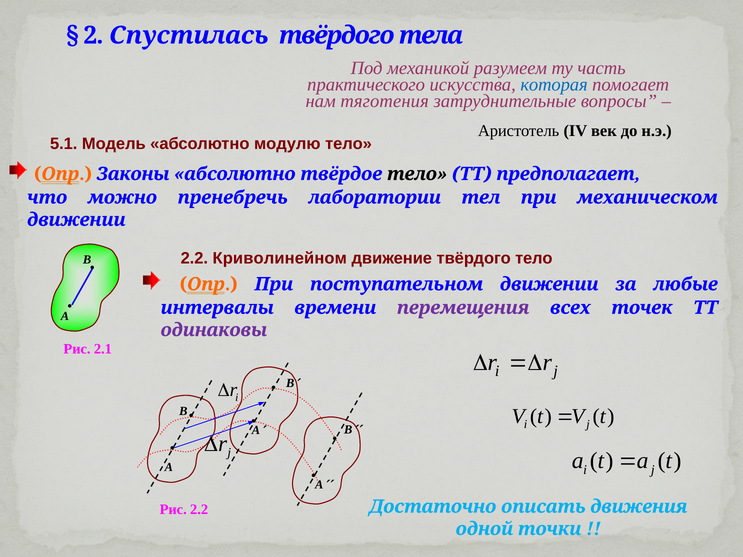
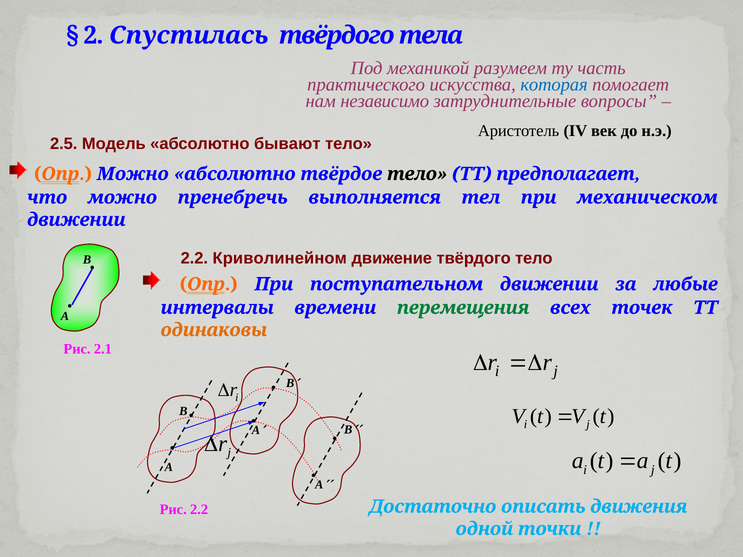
тяготения: тяготения -> независимо (385, 101)
5.1: 5.1 -> 2.5 (64, 144)
модулю: модулю -> бывают (287, 144)
Опр Законы: Законы -> Можно (133, 174)
лаборатории: лаборатории -> выполняется (375, 198)
перемещения colour: purple -> green (463, 308)
одинаковы colour: purple -> orange (214, 330)
